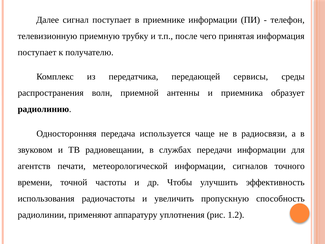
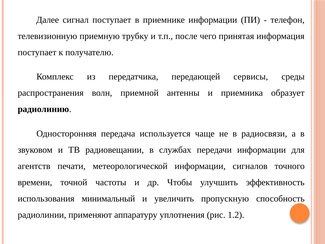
радиочастоты: радиочастоты -> минимальный (108, 199)
